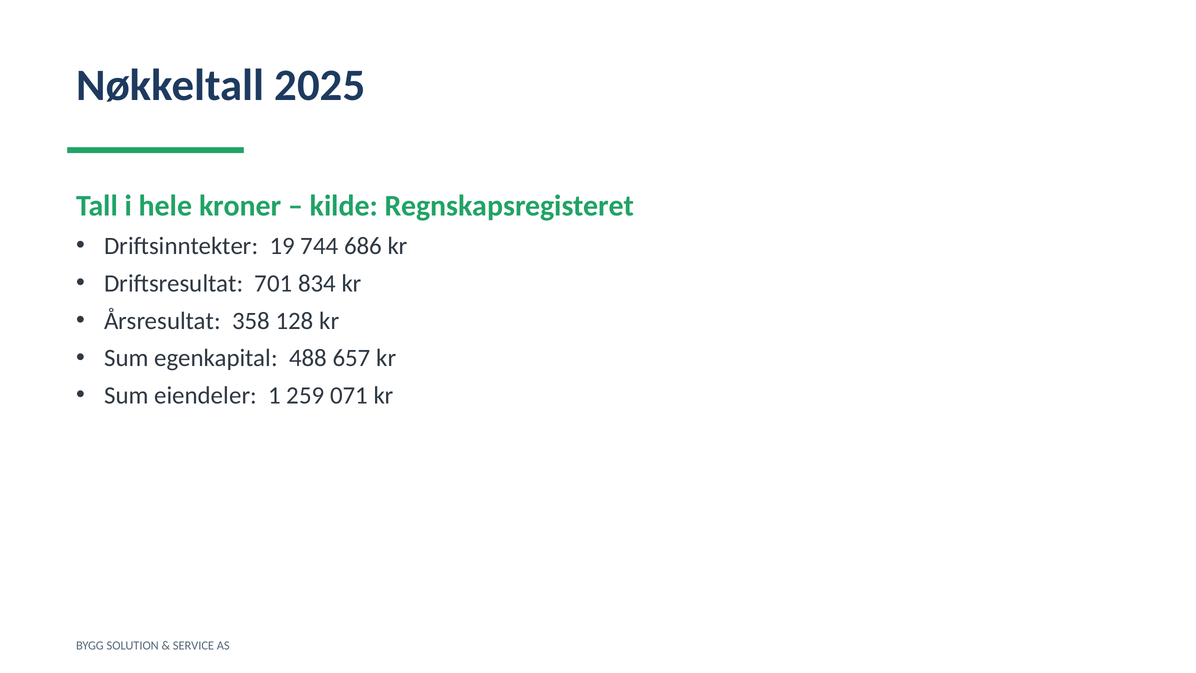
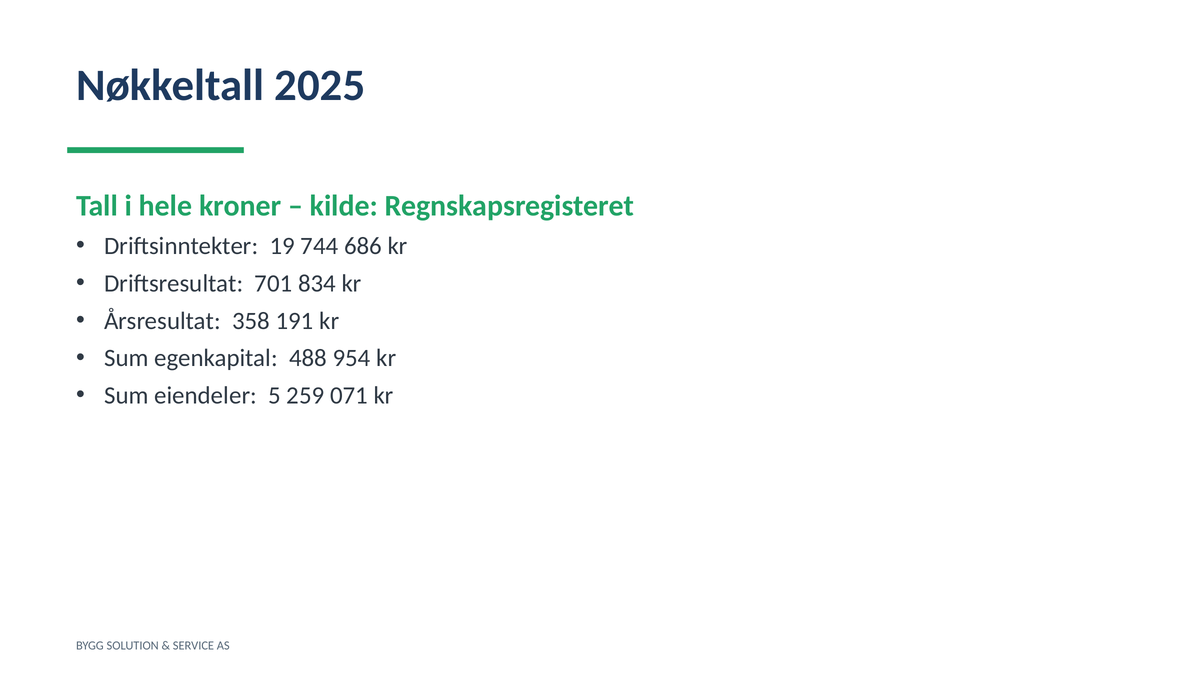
128: 128 -> 191 (295, 321)
657: 657 -> 954 (352, 358)
1: 1 -> 5 (274, 396)
